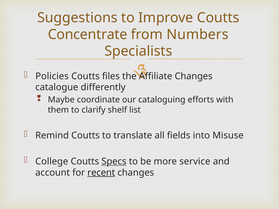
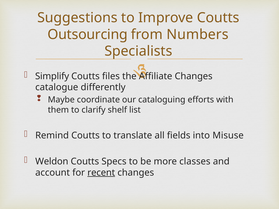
Concentrate: Concentrate -> Outsourcing (88, 34)
Policies: Policies -> Simplify (52, 76)
College: College -> Weldon (52, 162)
Specs underline: present -> none (114, 162)
service: service -> classes (195, 162)
